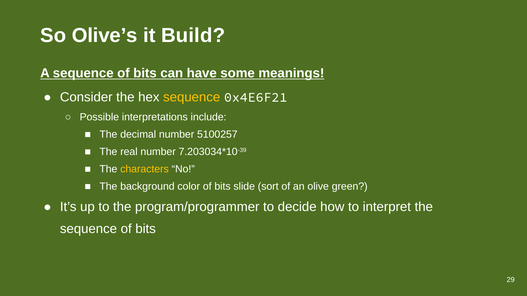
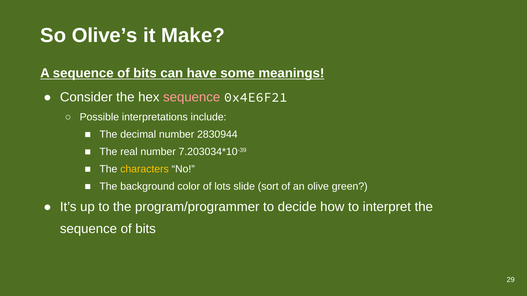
Build: Build -> Make (193, 36)
sequence colour: yellow -> pink (192, 97)
5100257: 5100257 -> 2830944 (217, 135)
color of bits: bits -> lots (223, 187)
